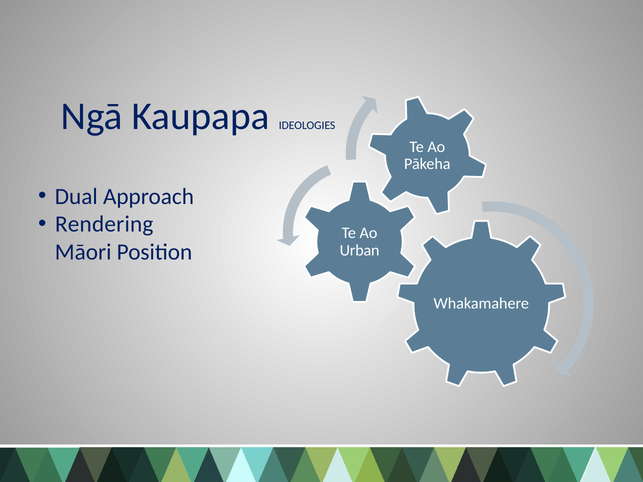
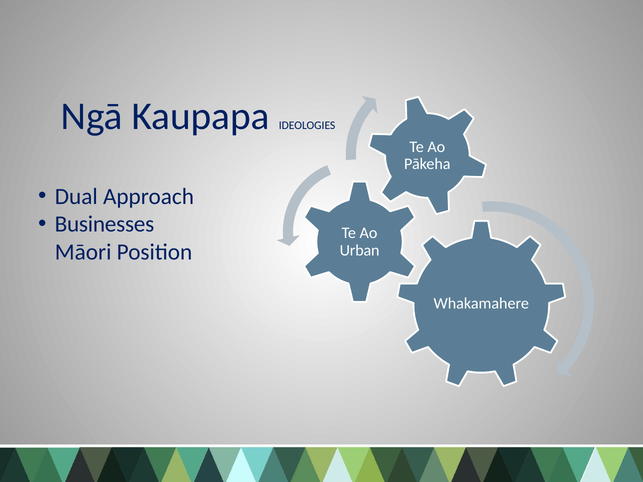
Rendering: Rendering -> Businesses (104, 224)
